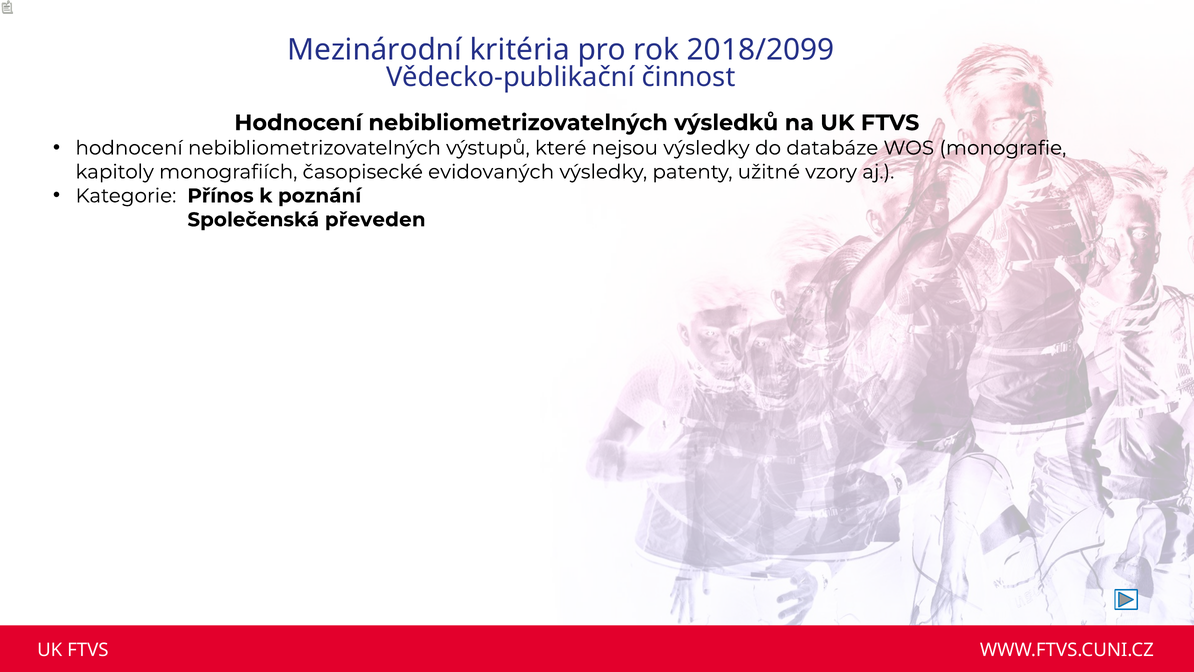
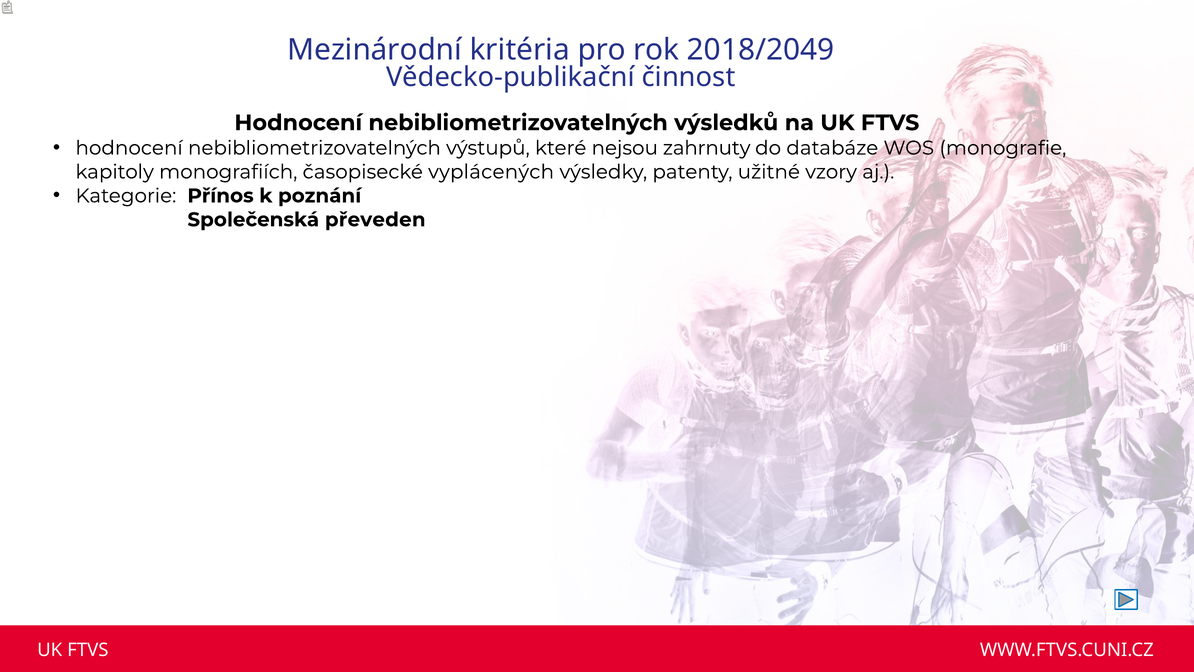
2018/2099: 2018/2099 -> 2018/2049 (761, 50)
nejsou výsledky: výsledky -> zahrnuty (707, 148)
evidovaných: evidovaných -> vyplácených (491, 172)
